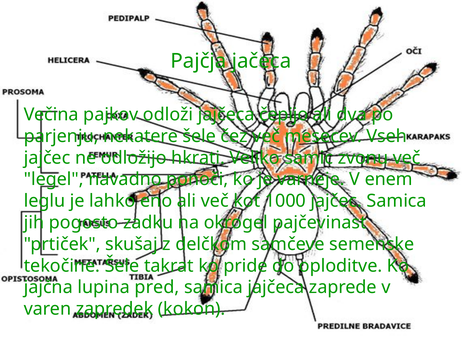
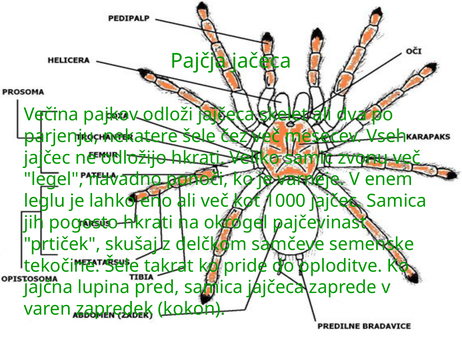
čepijo: čepijo -> skelet (284, 114)
pogosto zadku: zadku -> hkrati (148, 222)
